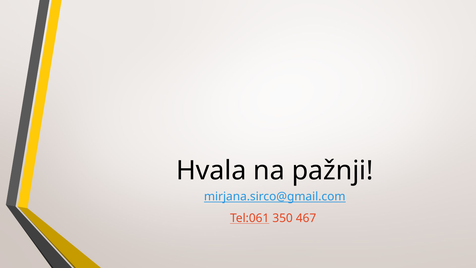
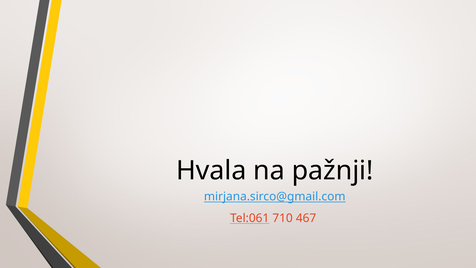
350: 350 -> 710 (283, 218)
